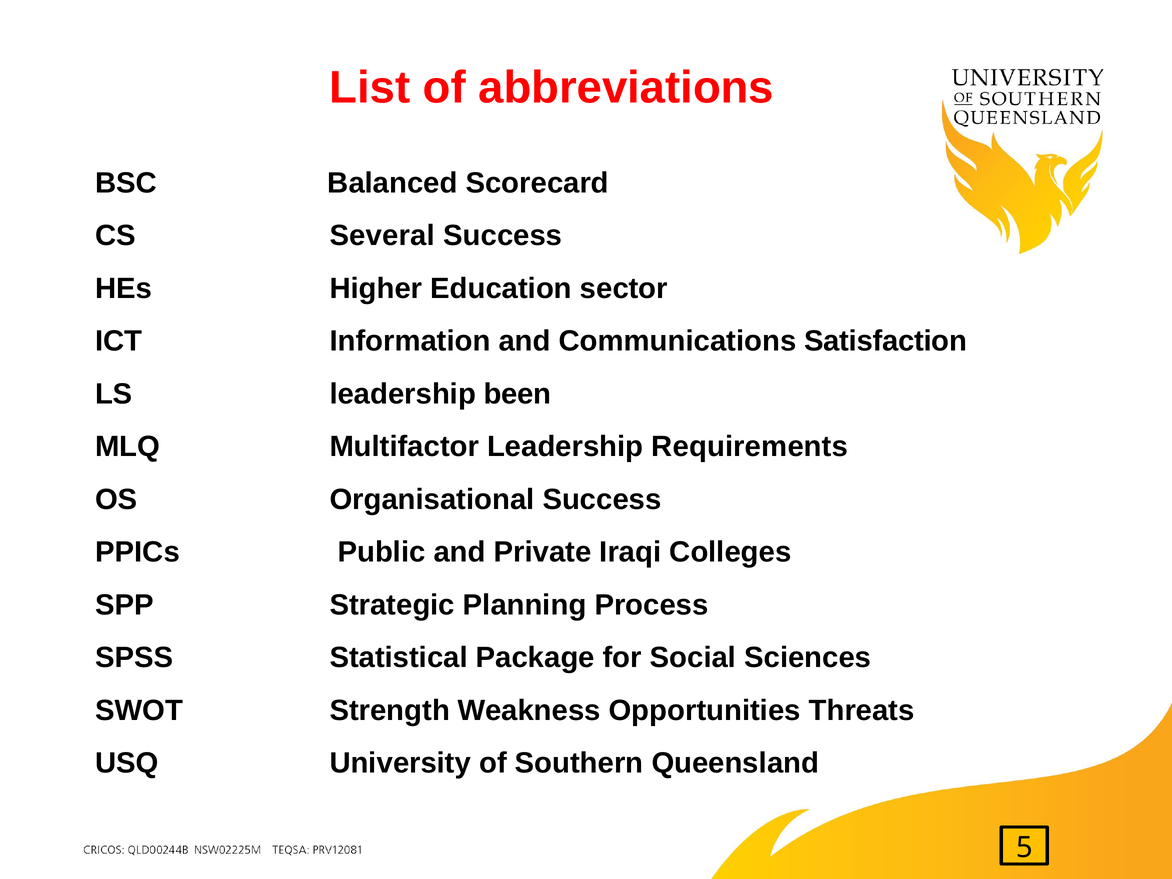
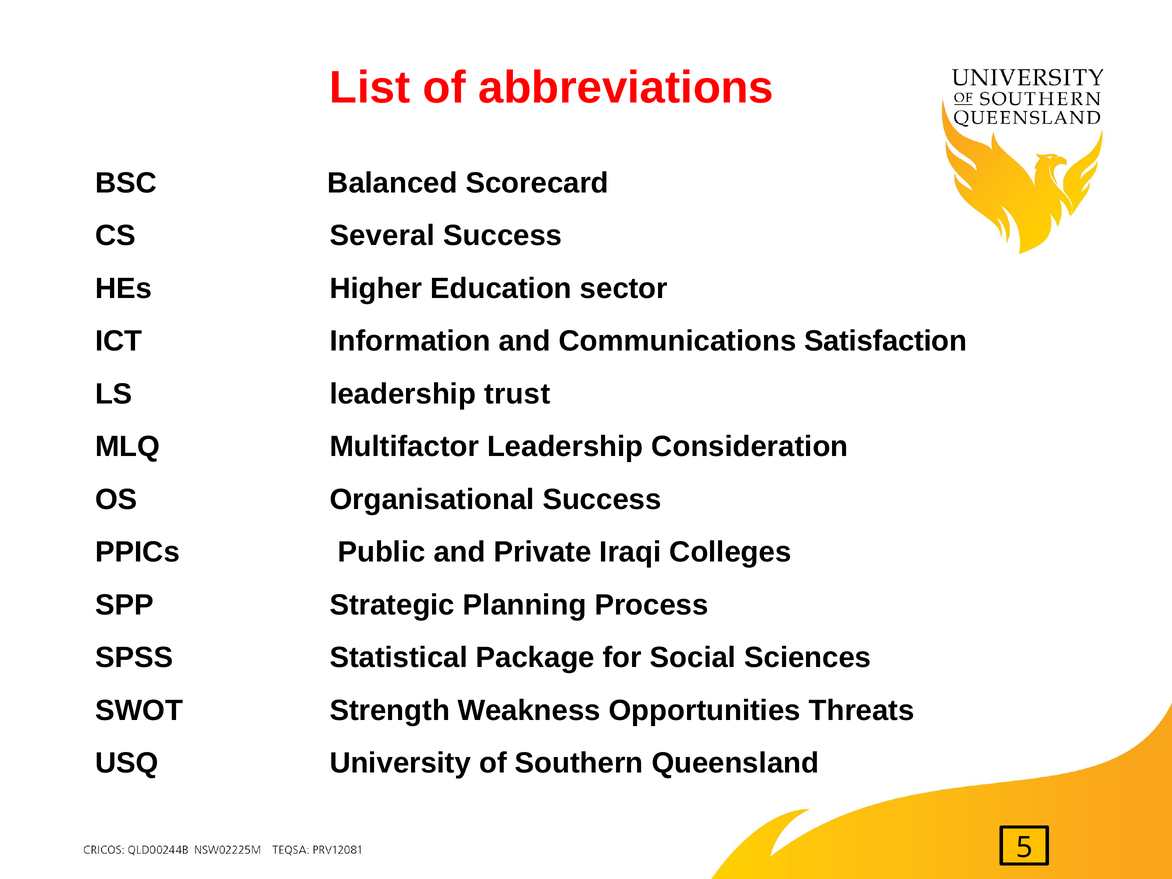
been: been -> trust (517, 394)
Requirements: Requirements -> Consideration (750, 447)
